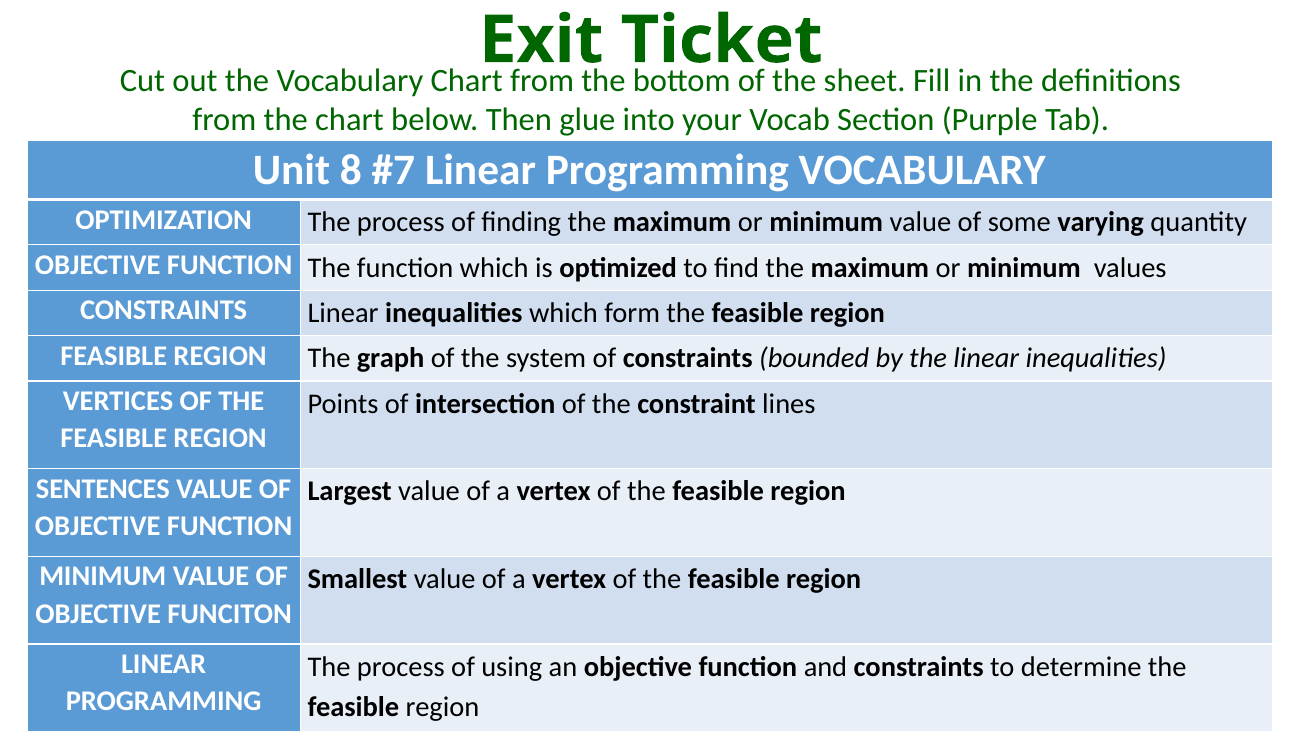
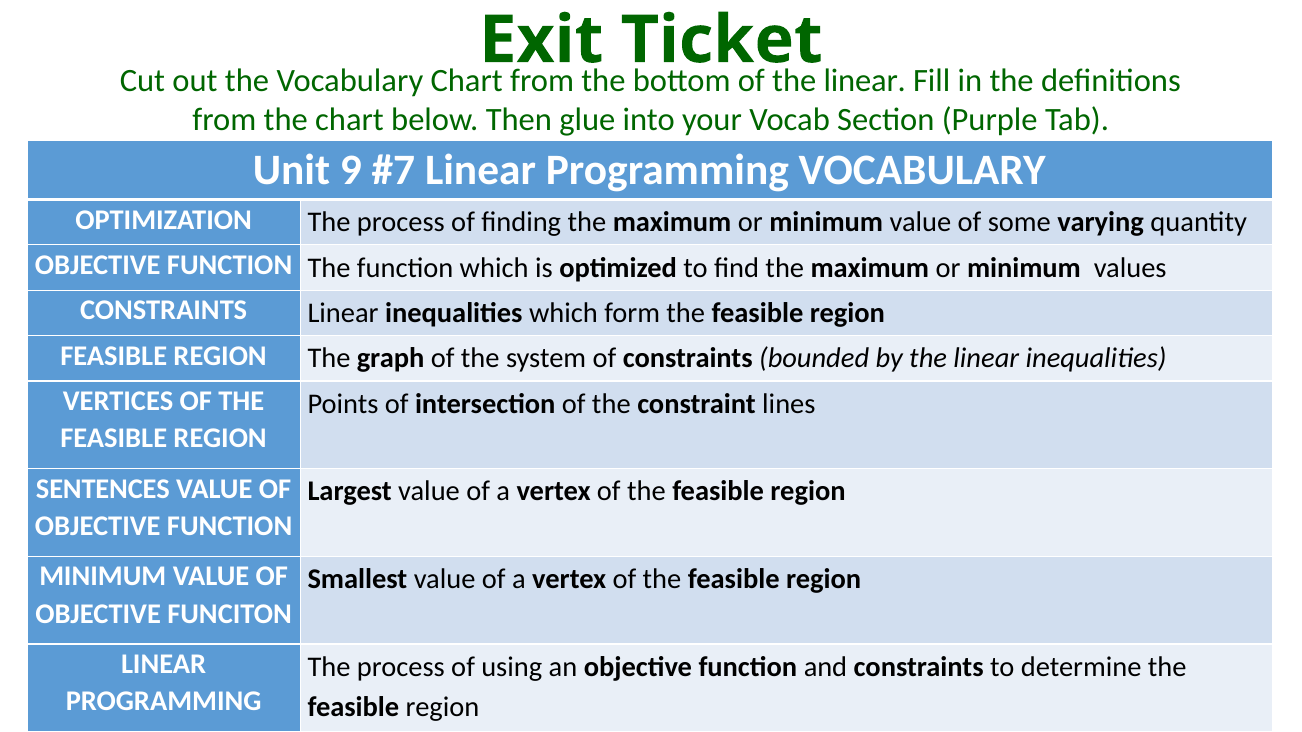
sheet: sheet -> linear (865, 81)
8: 8 -> 9 (351, 171)
